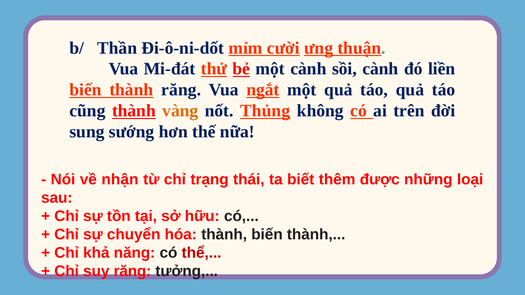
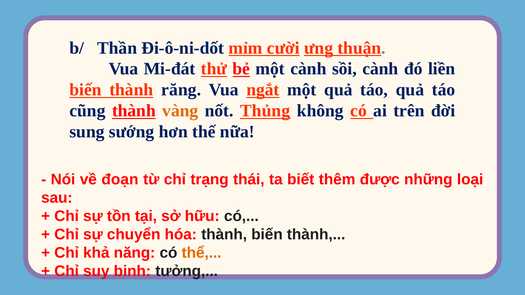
nhận: nhận -> đoạn (120, 180)
thể colour: red -> orange (202, 253)
suy răng: răng -> binh (132, 271)
